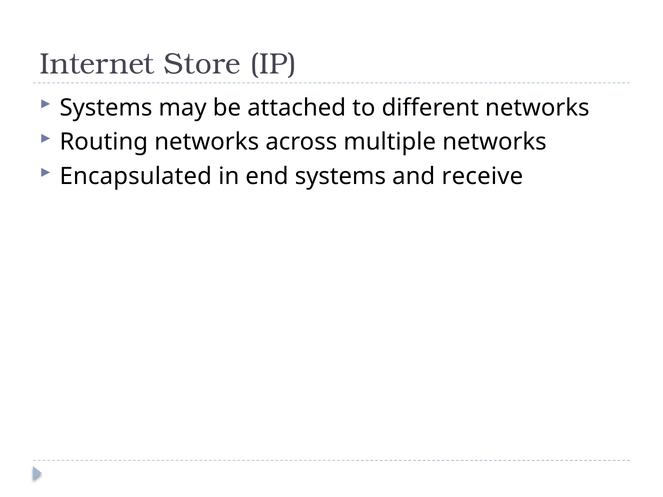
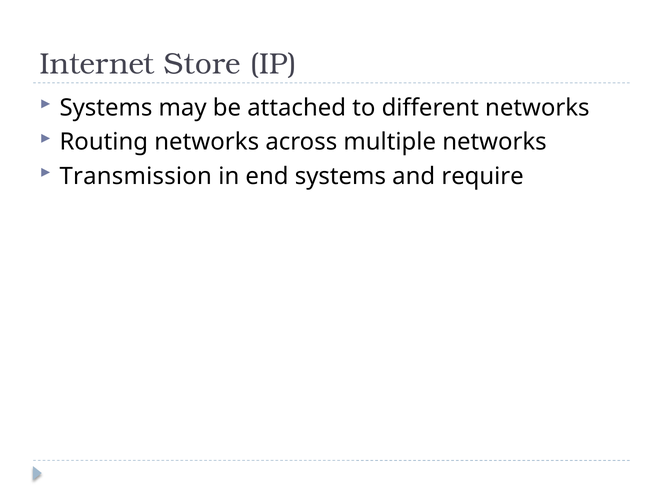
Encapsulated: Encapsulated -> Transmission (136, 176)
receive: receive -> require (483, 176)
